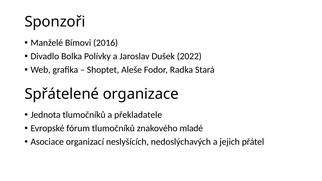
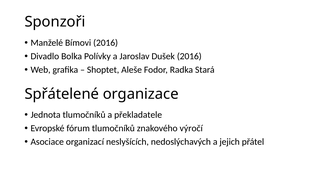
Dušek 2022: 2022 -> 2016 (189, 56)
mladé: mladé -> výročí (191, 128)
